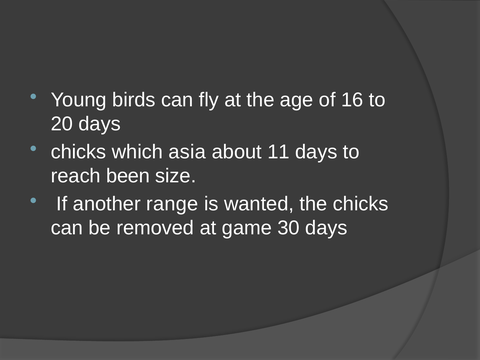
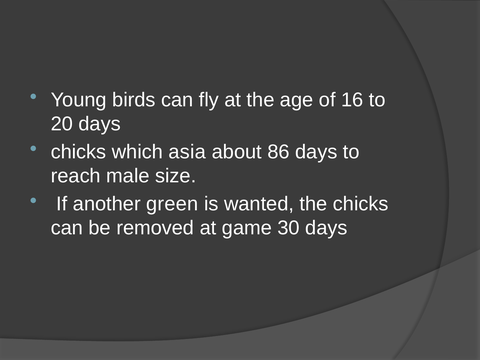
11: 11 -> 86 (278, 152)
been: been -> male (128, 176)
range: range -> green (172, 204)
